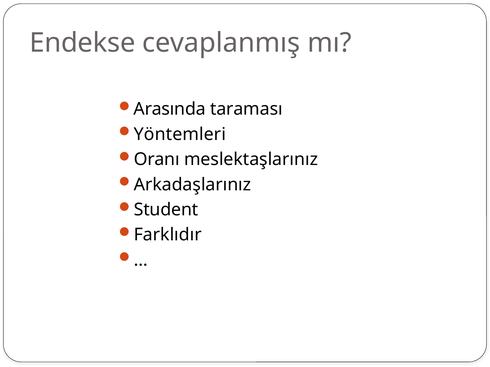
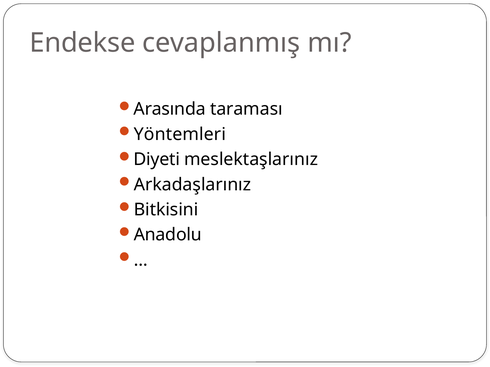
Oranı: Oranı -> Diyeti (157, 160)
Student: Student -> Bitkisini (166, 210)
Farklıdır: Farklıdır -> Anadolu (168, 235)
